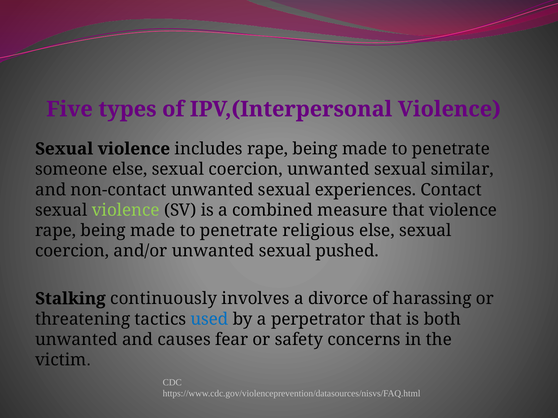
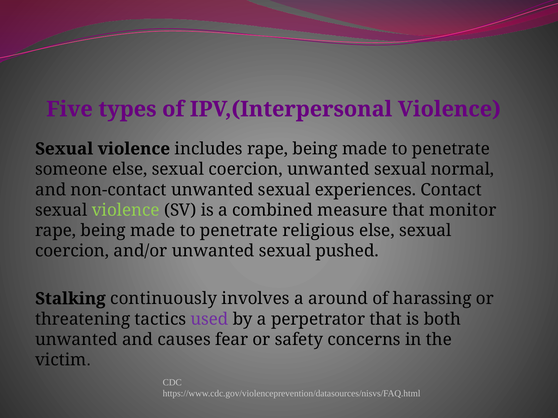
similar: similar -> normal (462, 170)
that violence: violence -> monitor (463, 210)
divorce: divorce -> around (338, 299)
used colour: blue -> purple (209, 319)
